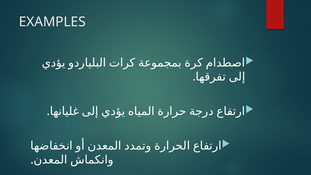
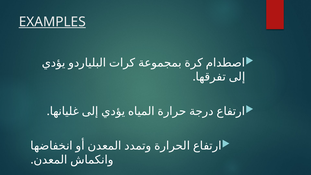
EXAMPLES underline: none -> present (52, 22)
